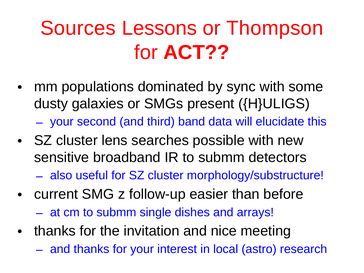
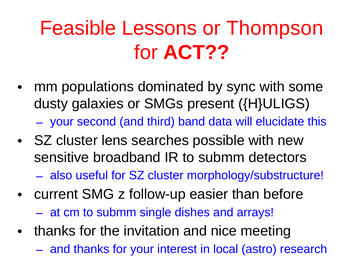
Sources: Sources -> Feasible (78, 28)
